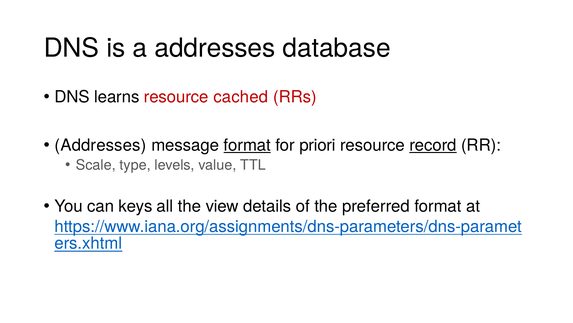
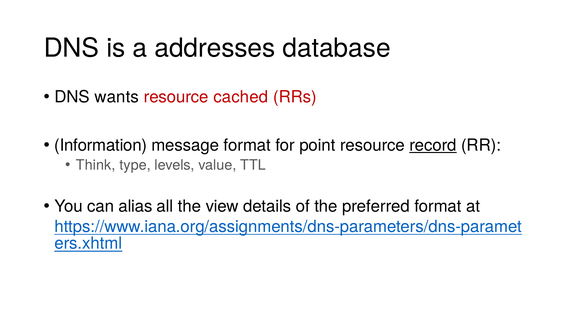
learns: learns -> wants (117, 97)
Addresses: Addresses -> Information (101, 145)
format underline: present -> none (247, 145)
priori: priori -> point (317, 145)
Scale: Scale -> Think (96, 165)
keys: keys -> alias (136, 206)
